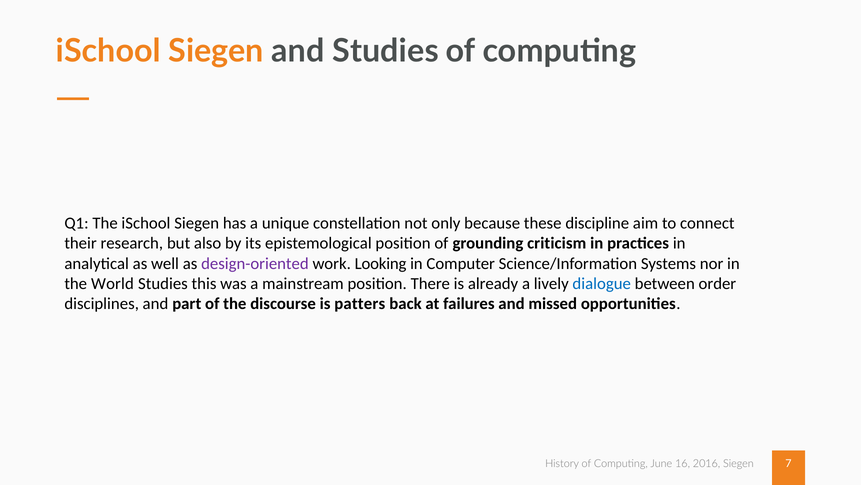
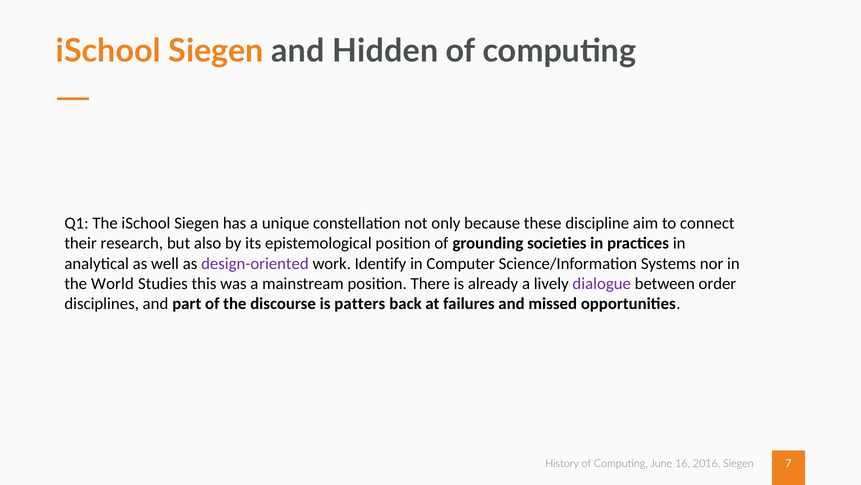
and Studies: Studies -> Hidden (385, 51)
criticism: criticism -> societies (557, 243)
Looking: Looking -> Identify (380, 263)
dialogue colour: blue -> purple (602, 283)
